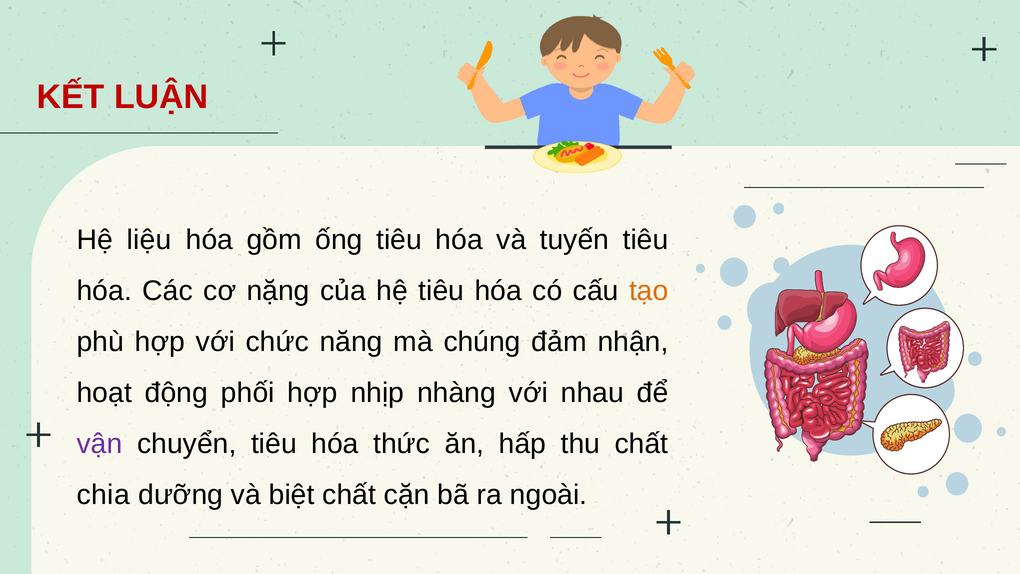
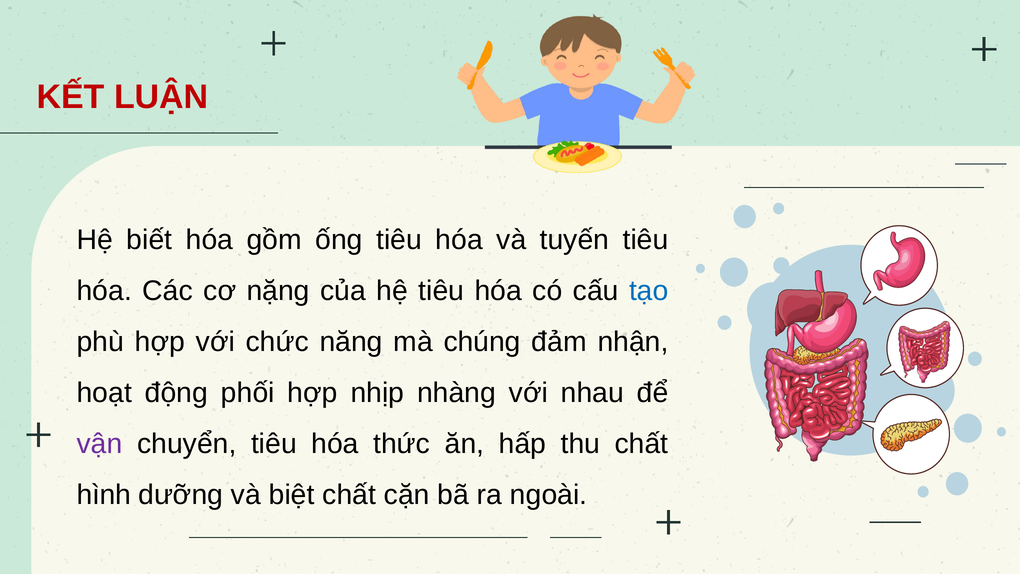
liệu: liệu -> biết (149, 240)
tạo colour: orange -> blue (649, 291)
chia: chia -> hình (104, 495)
